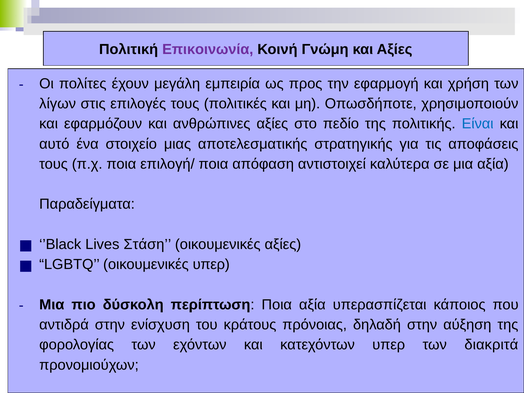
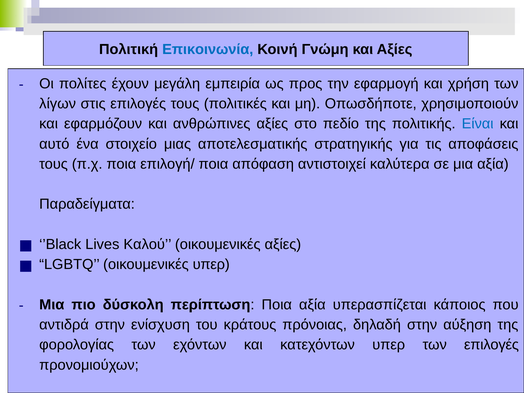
Επικοινωνία colour: purple -> blue (208, 49)
Στάση: Στάση -> Καλού (147, 244)
των διακριτά: διακριτά -> επιλογές (491, 345)
